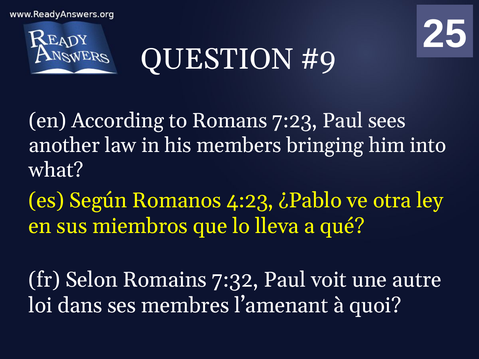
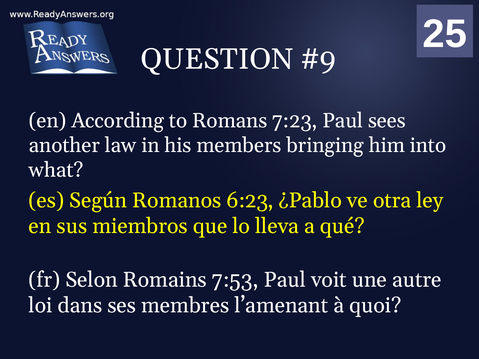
4:23: 4:23 -> 6:23 (250, 201)
7:32: 7:32 -> 7:53 (235, 280)
